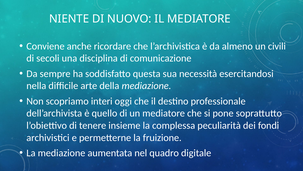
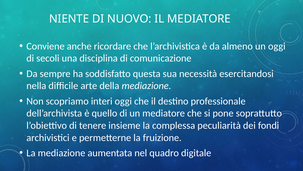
un civili: civili -> oggi (277, 46)
